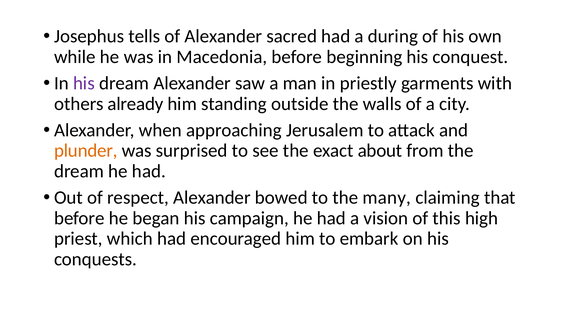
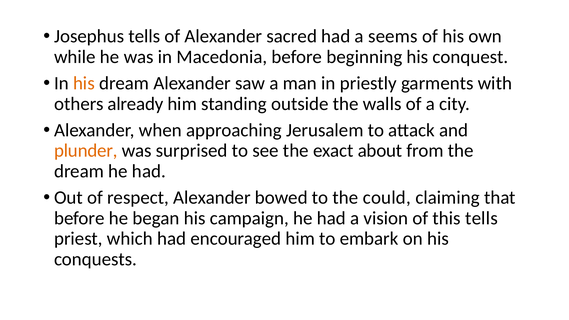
during: during -> seems (393, 36)
his colour: purple -> orange (84, 83)
many: many -> could (387, 198)
this high: high -> tells (481, 218)
